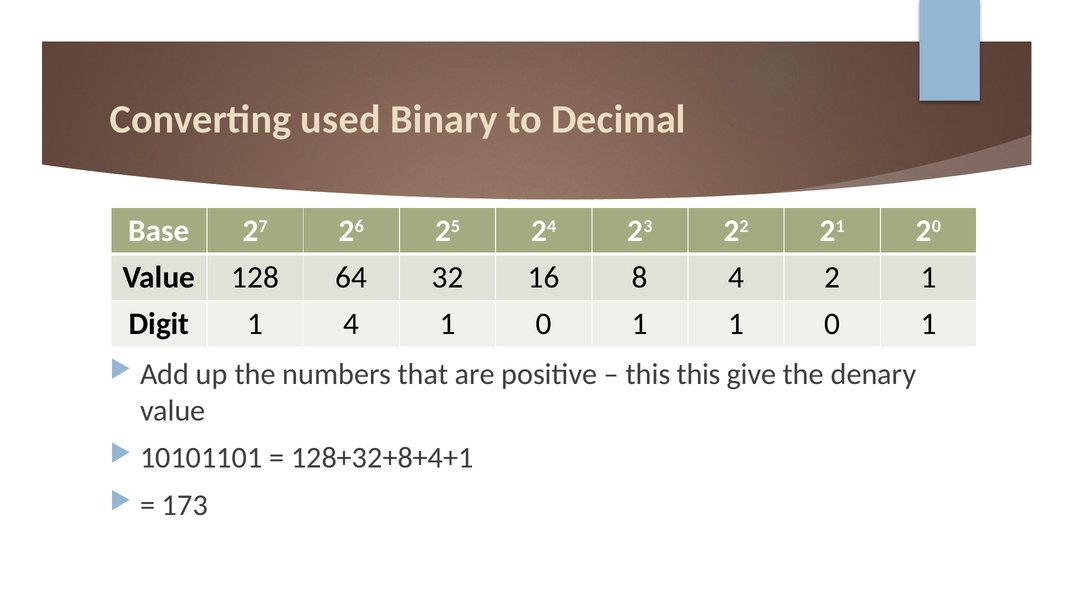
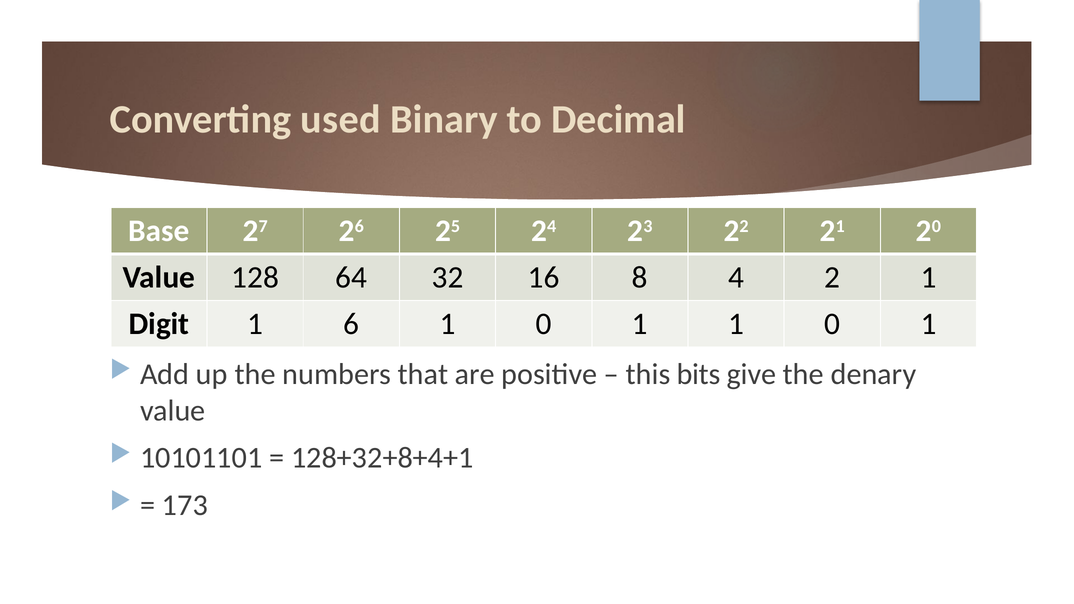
1 4: 4 -> 6 (351, 324)
this this: this -> bits (699, 374)
